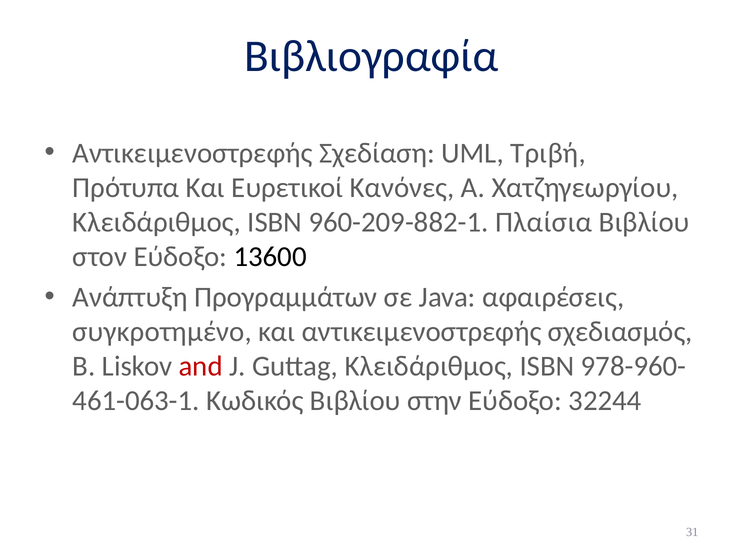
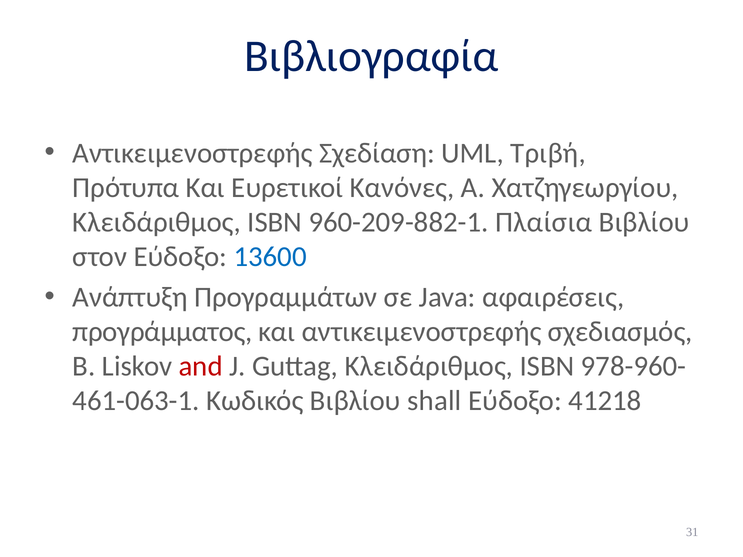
13600 colour: black -> blue (270, 257)
συγκροτημένο: συγκροτημένο -> προγράμματος (162, 332)
στην: στην -> shall (434, 401)
32244: 32244 -> 41218 (605, 401)
